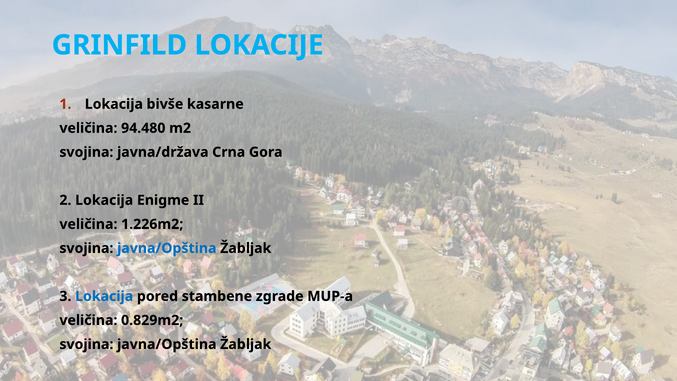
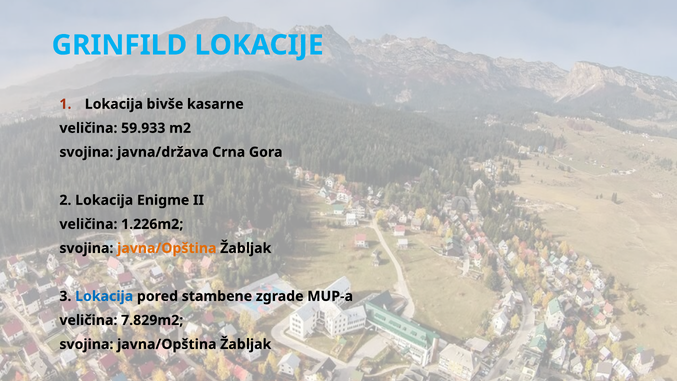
94.480: 94.480 -> 59.933 (143, 128)
javna/Opština colour: blue -> orange (167, 248)
0.829m2: 0.829m2 -> 7.829m2 (152, 320)
